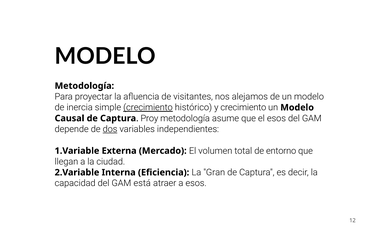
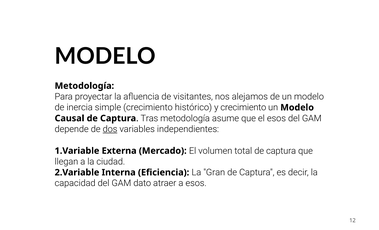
crecimiento underline: present -> none (148, 108)
Proy: Proy -> Tras (149, 118)
total de entorno: entorno -> captura (281, 151)
está: está -> dato (142, 183)
